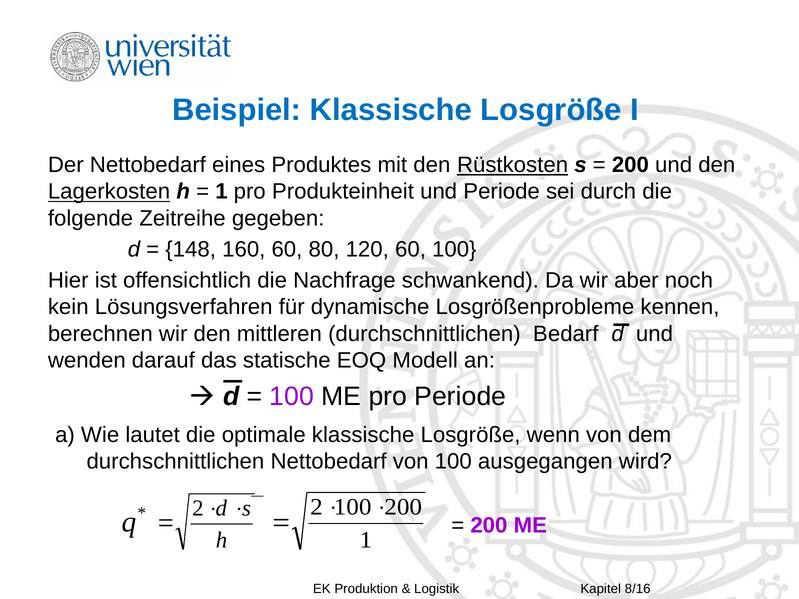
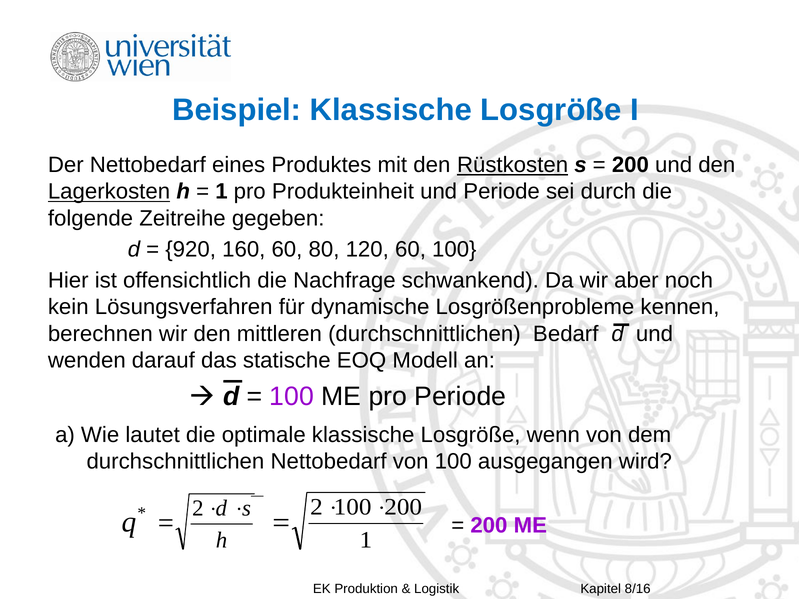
148: 148 -> 920 (191, 249)
